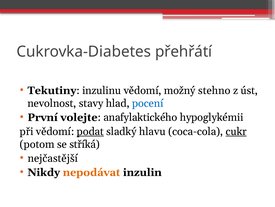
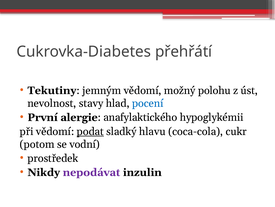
inzulinu: inzulinu -> jemným (102, 90)
stehno: stehno -> polohu (214, 90)
volejte: volejte -> alergie (79, 117)
cukr underline: present -> none (236, 131)
stříká: stříká -> vodní (85, 144)
nejčastější: nejčastější -> prostředek (53, 158)
nepodávat colour: orange -> purple (91, 172)
